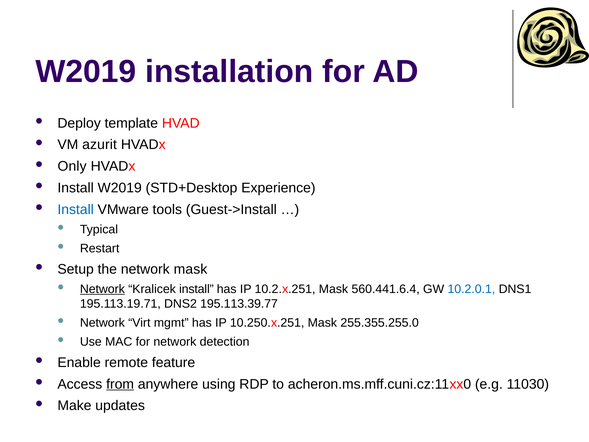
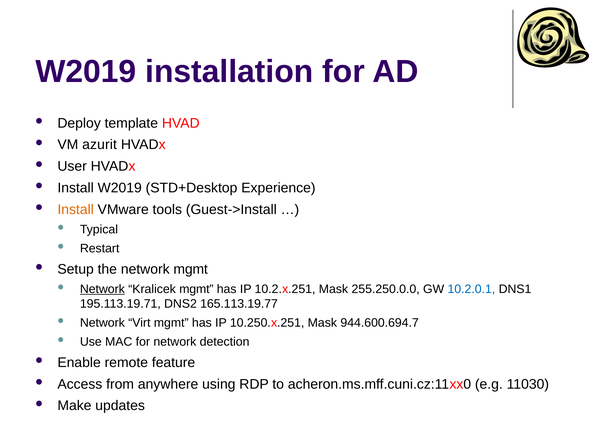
Only: Only -> User (72, 166)
Install colour: blue -> orange (76, 209)
network mask: mask -> mgmt (191, 269)
Kralicek install: install -> mgmt (196, 289)
560.441.6.4: 560.441.6.4 -> 255.250.0.0 (386, 289)
195.113.39.77: 195.113.39.77 -> 165.113.19.77 (239, 304)
255.355.255.0: 255.355.255.0 -> 944.600.694.7 (380, 323)
from underline: present -> none (120, 384)
